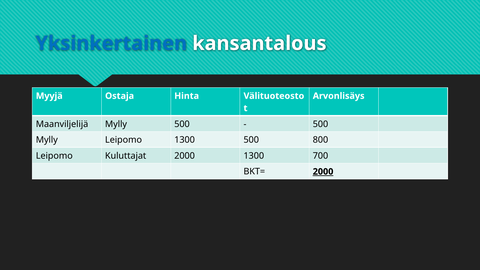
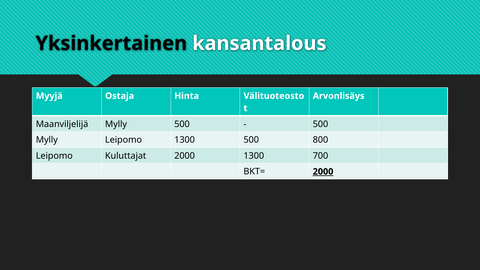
Yksinkertainen colour: blue -> black (111, 43)
